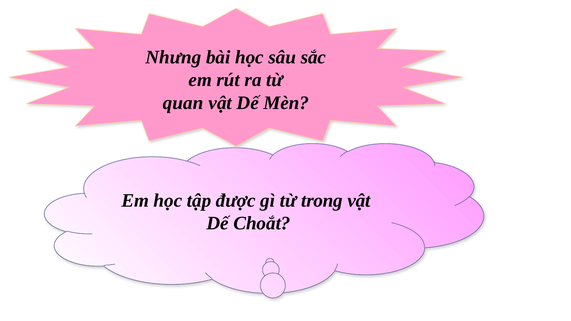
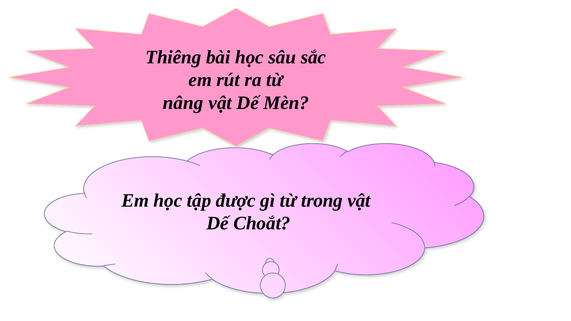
Nhưng: Nhưng -> Thiêng (173, 57)
quan: quan -> nâng (183, 103)
